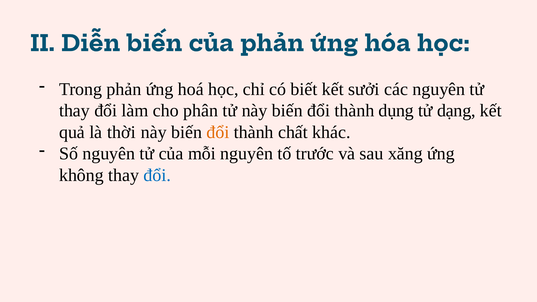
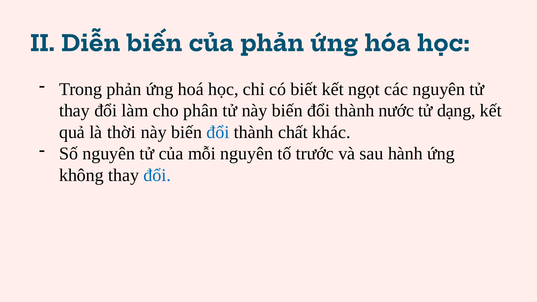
sưởi: sưởi -> ngọt (364, 89)
dụng: dụng -> nước (396, 111)
đổi colour: orange -> blue (218, 132)
xăng: xăng -> hành (405, 154)
